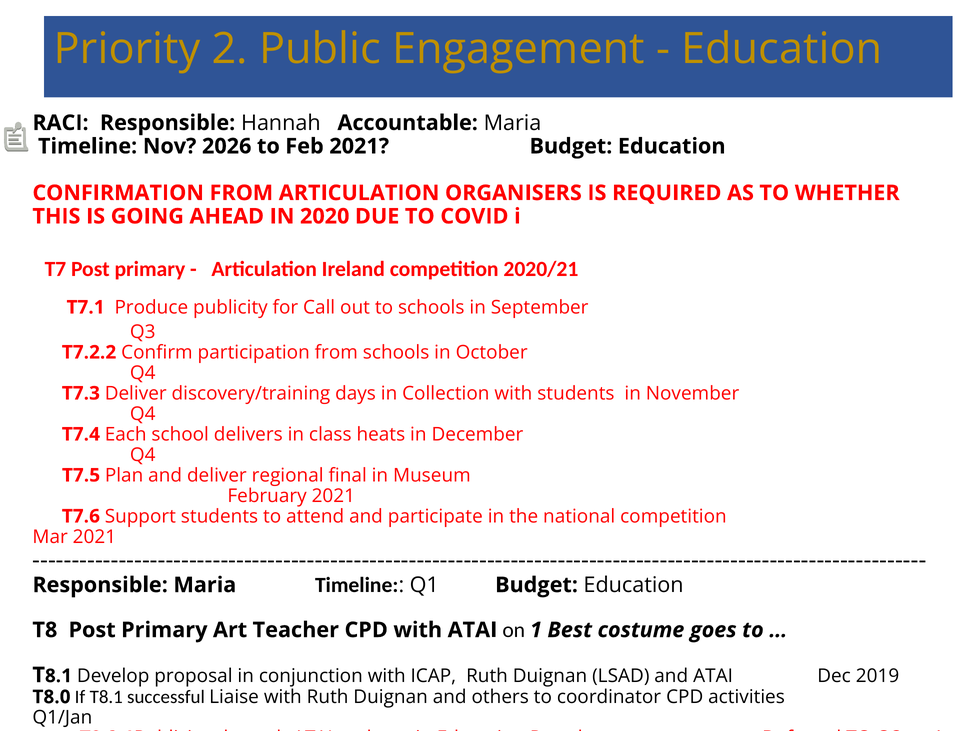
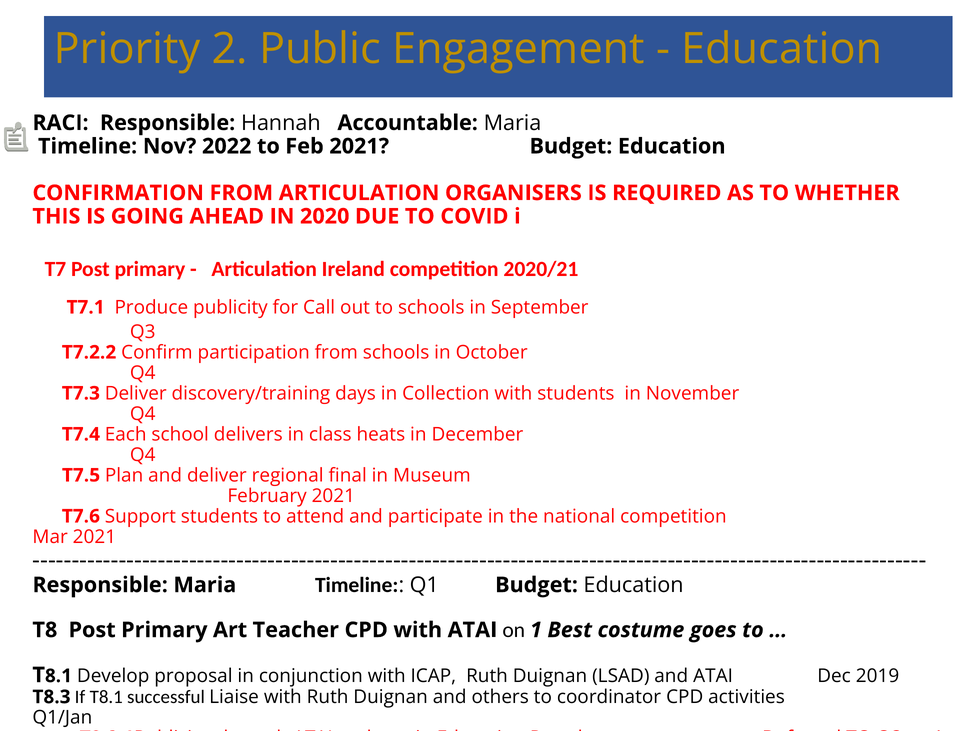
2026: 2026 -> 2022 (227, 146)
T8.0: T8.0 -> T8.3 (51, 697)
